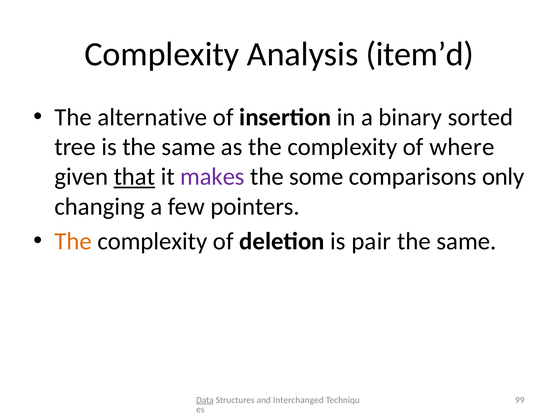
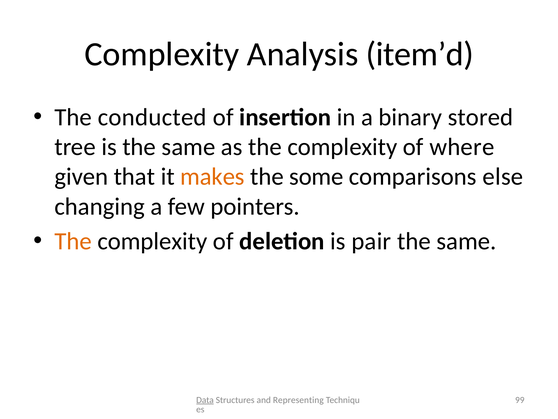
alternative: alternative -> conducted (152, 117)
sorted: sorted -> stored (480, 117)
that underline: present -> none (134, 177)
makes colour: purple -> orange (212, 177)
only: only -> else (503, 177)
Interchanged: Interchanged -> Representing (298, 400)
